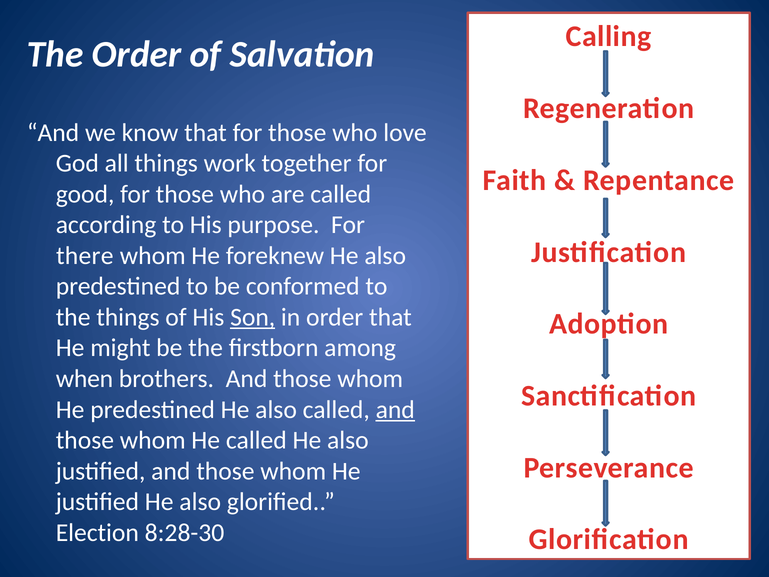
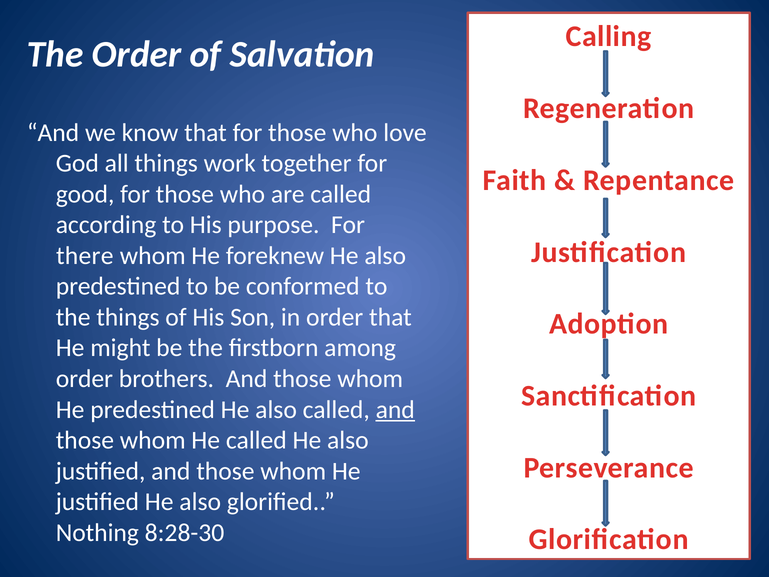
Son underline: present -> none (253, 317)
when: when -> order (84, 379)
Election: Election -> Nothing (97, 532)
